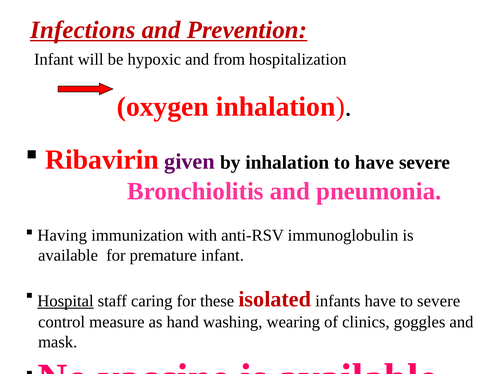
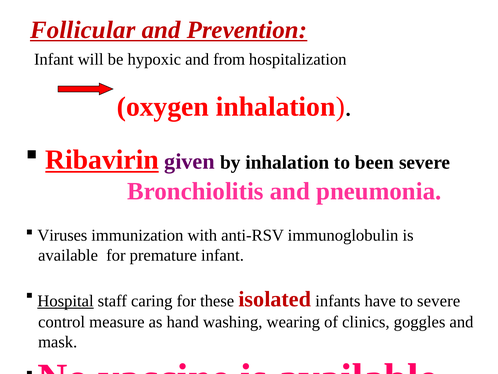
Infections: Infections -> Follicular (83, 30)
Ribavirin underline: none -> present (102, 160)
to have: have -> been (374, 162)
Having: Having -> Viruses (62, 235)
